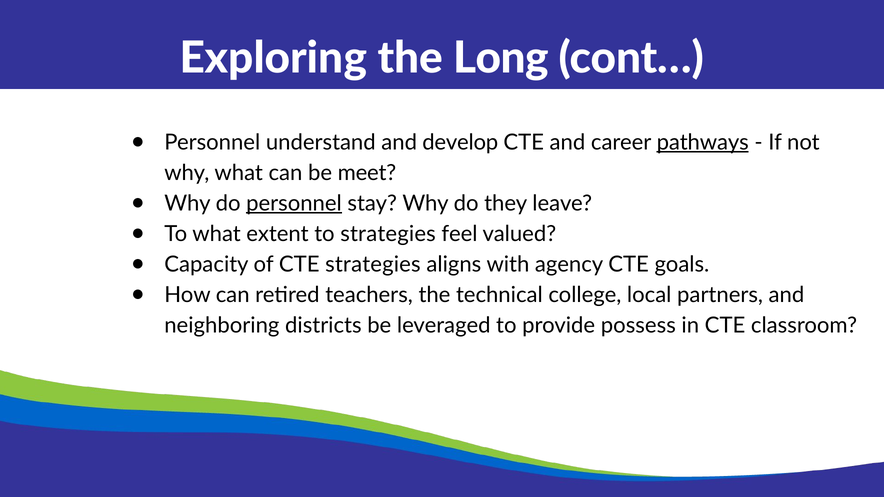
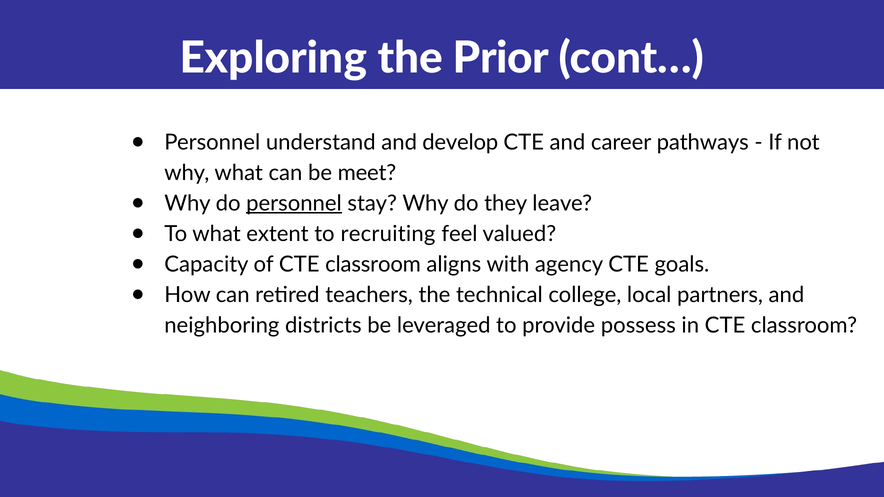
Long: Long -> Prior (501, 58)
pathways underline: present -> none (703, 142)
to strategies: strategies -> recruiting (388, 234)
of CTE strategies: strategies -> classroom (373, 264)
